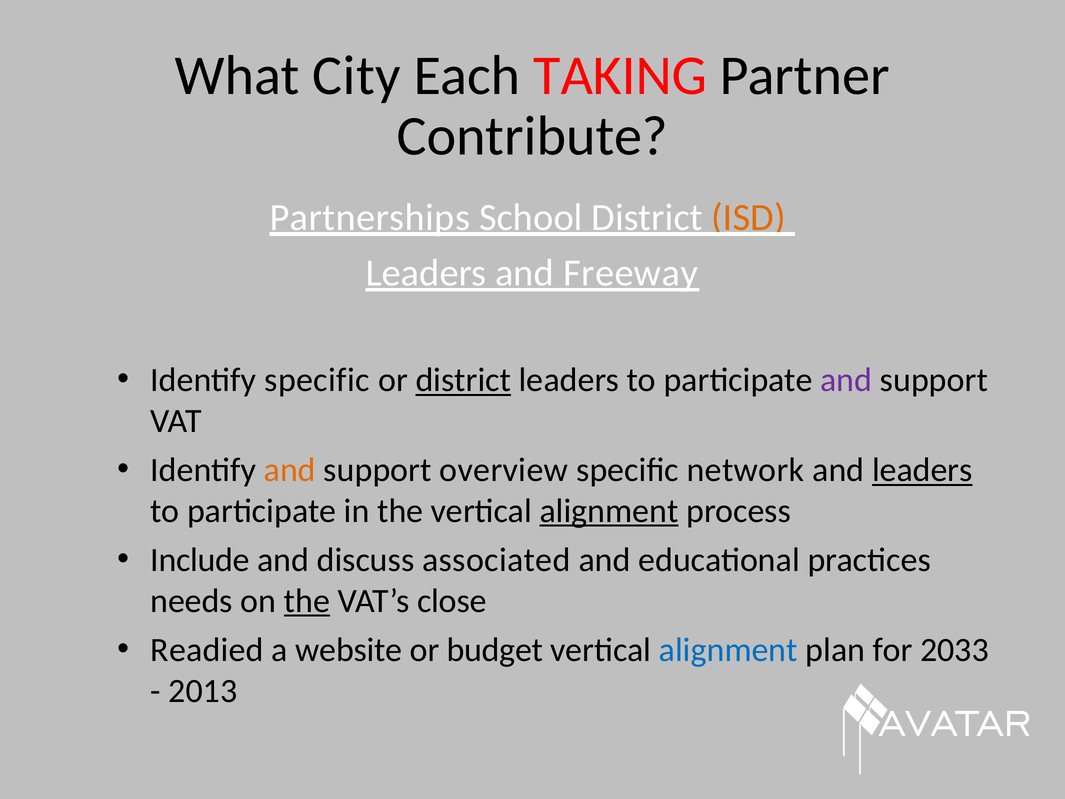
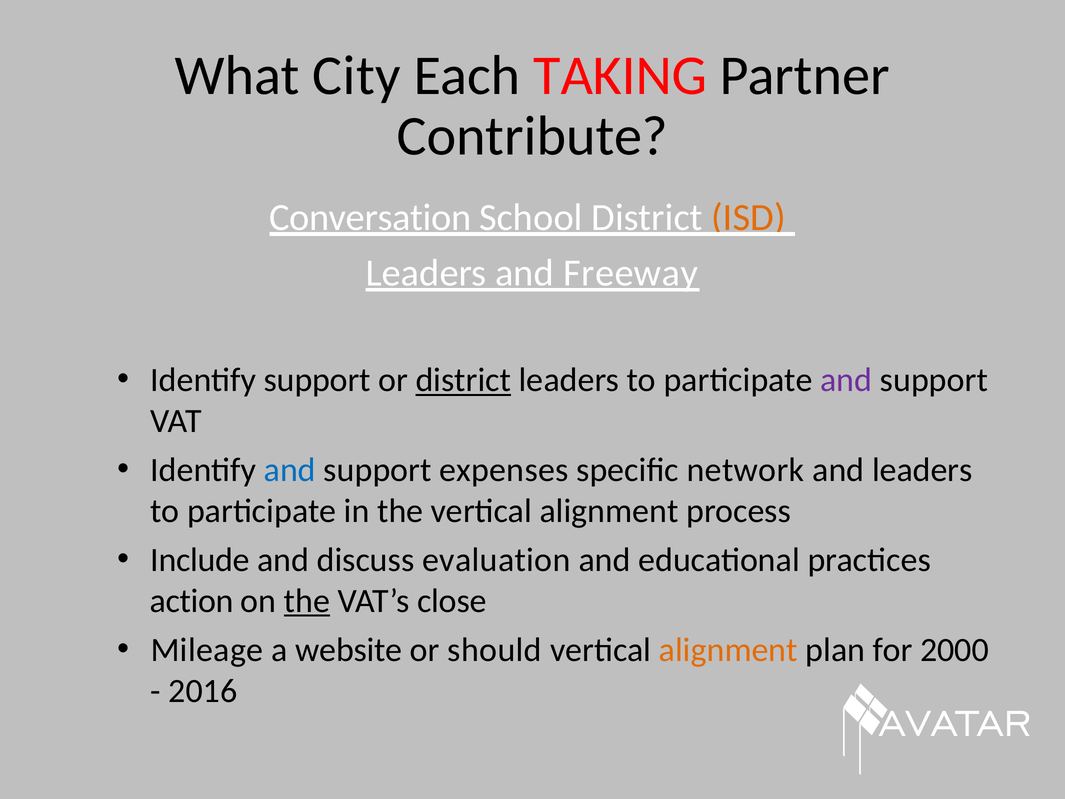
Partnerships: Partnerships -> Conversation (370, 217)
Identify specific: specific -> support (317, 380)
and colour: orange -> blue (290, 470)
overview: overview -> expenses (504, 470)
leaders underline: present -> none (922, 470)
alignment underline: present -> none (609, 511)
associated: associated -> evaluation (496, 560)
needs: needs -> action (192, 601)
Readied: Readied -> Mileage (207, 650)
budget: budget -> should (495, 650)
alignment colour: blue -> orange (728, 650)
2033: 2033 -> 2000 (954, 650)
2013: 2013 -> 2016 (203, 691)
